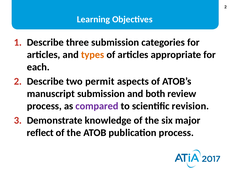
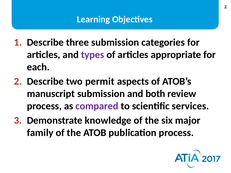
types colour: orange -> purple (93, 55)
revision: revision -> services (190, 106)
reflect: reflect -> family (40, 133)
